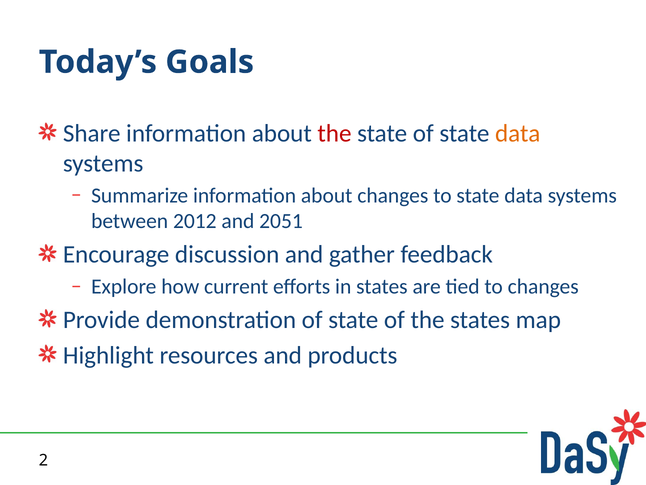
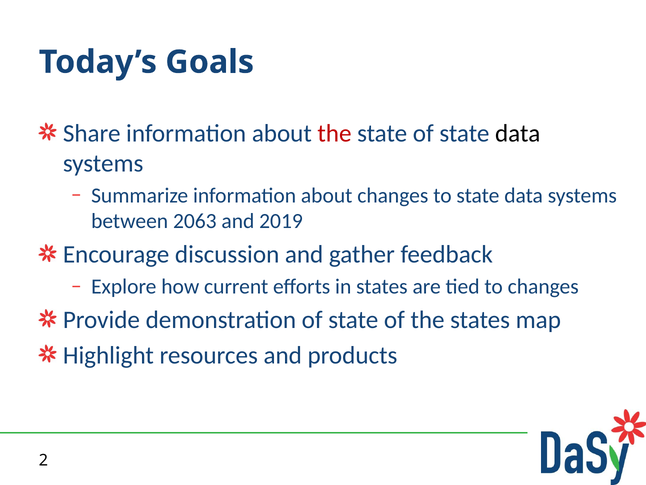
data colour: orange -> black (518, 133)
2012: 2012 -> 2063 (195, 221)
2051: 2051 -> 2019 (281, 221)
